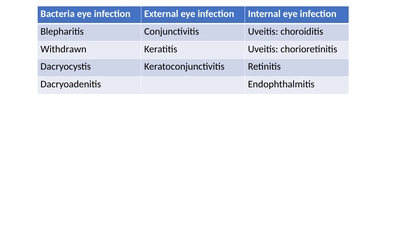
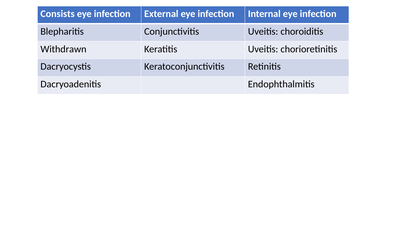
Bacteria: Bacteria -> Consists (58, 14)
